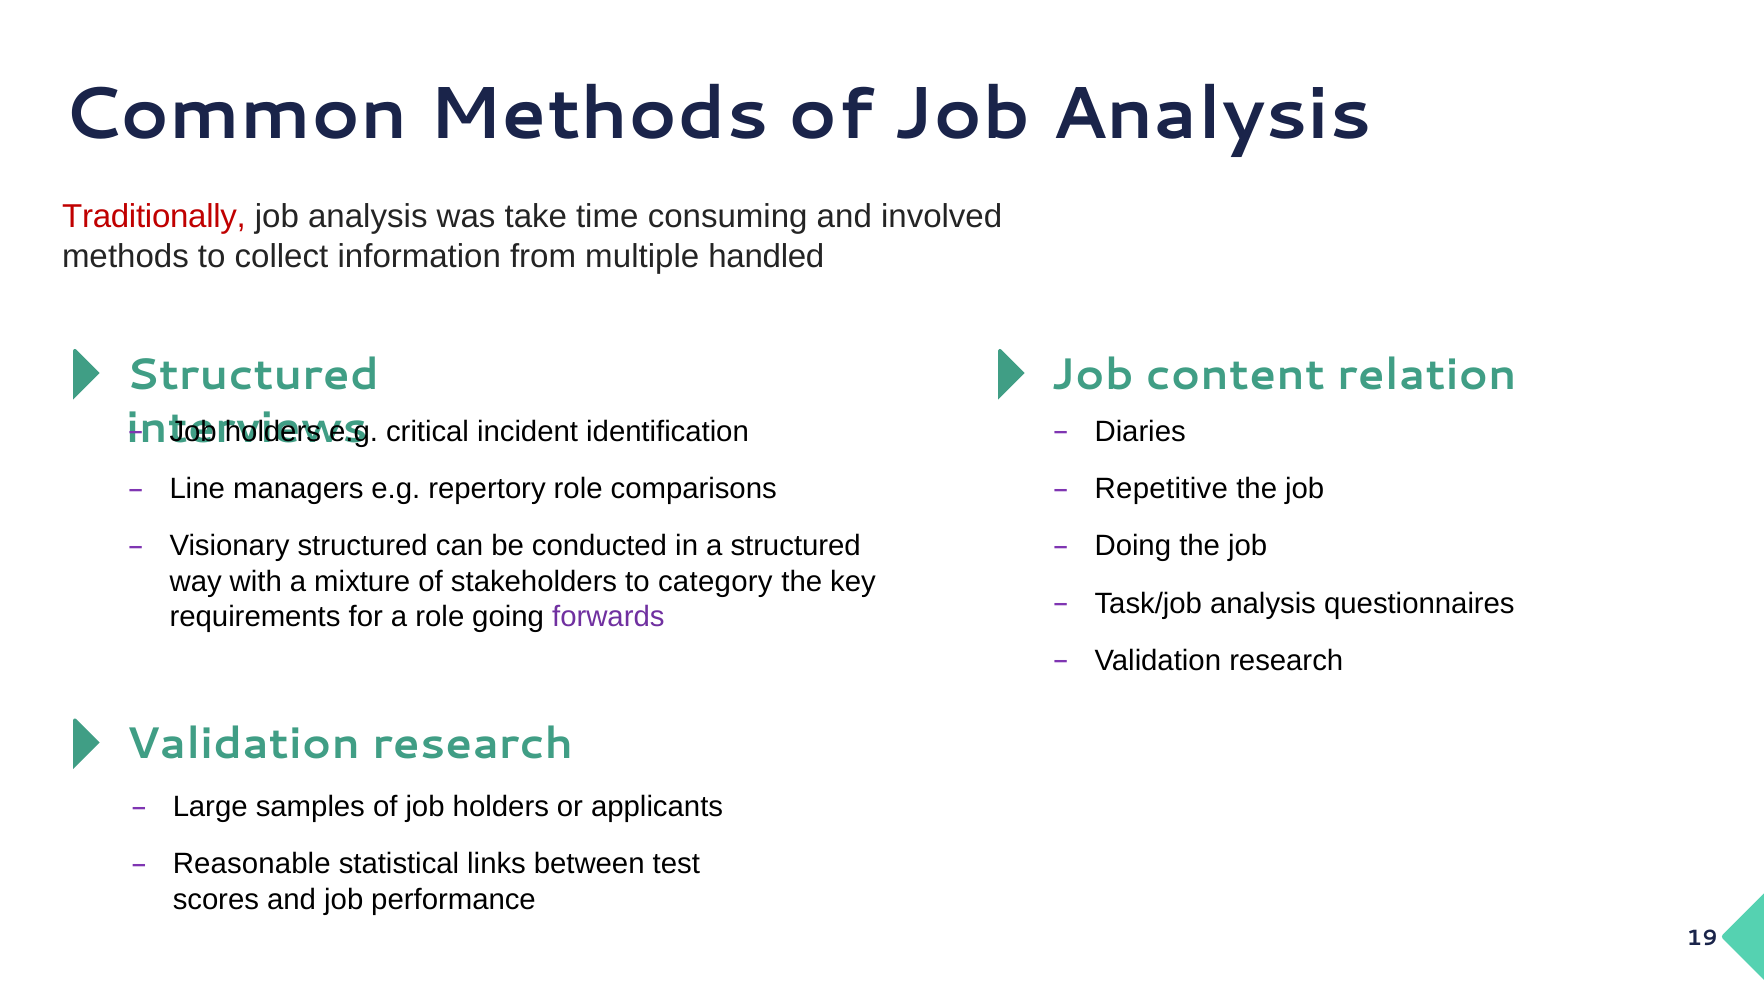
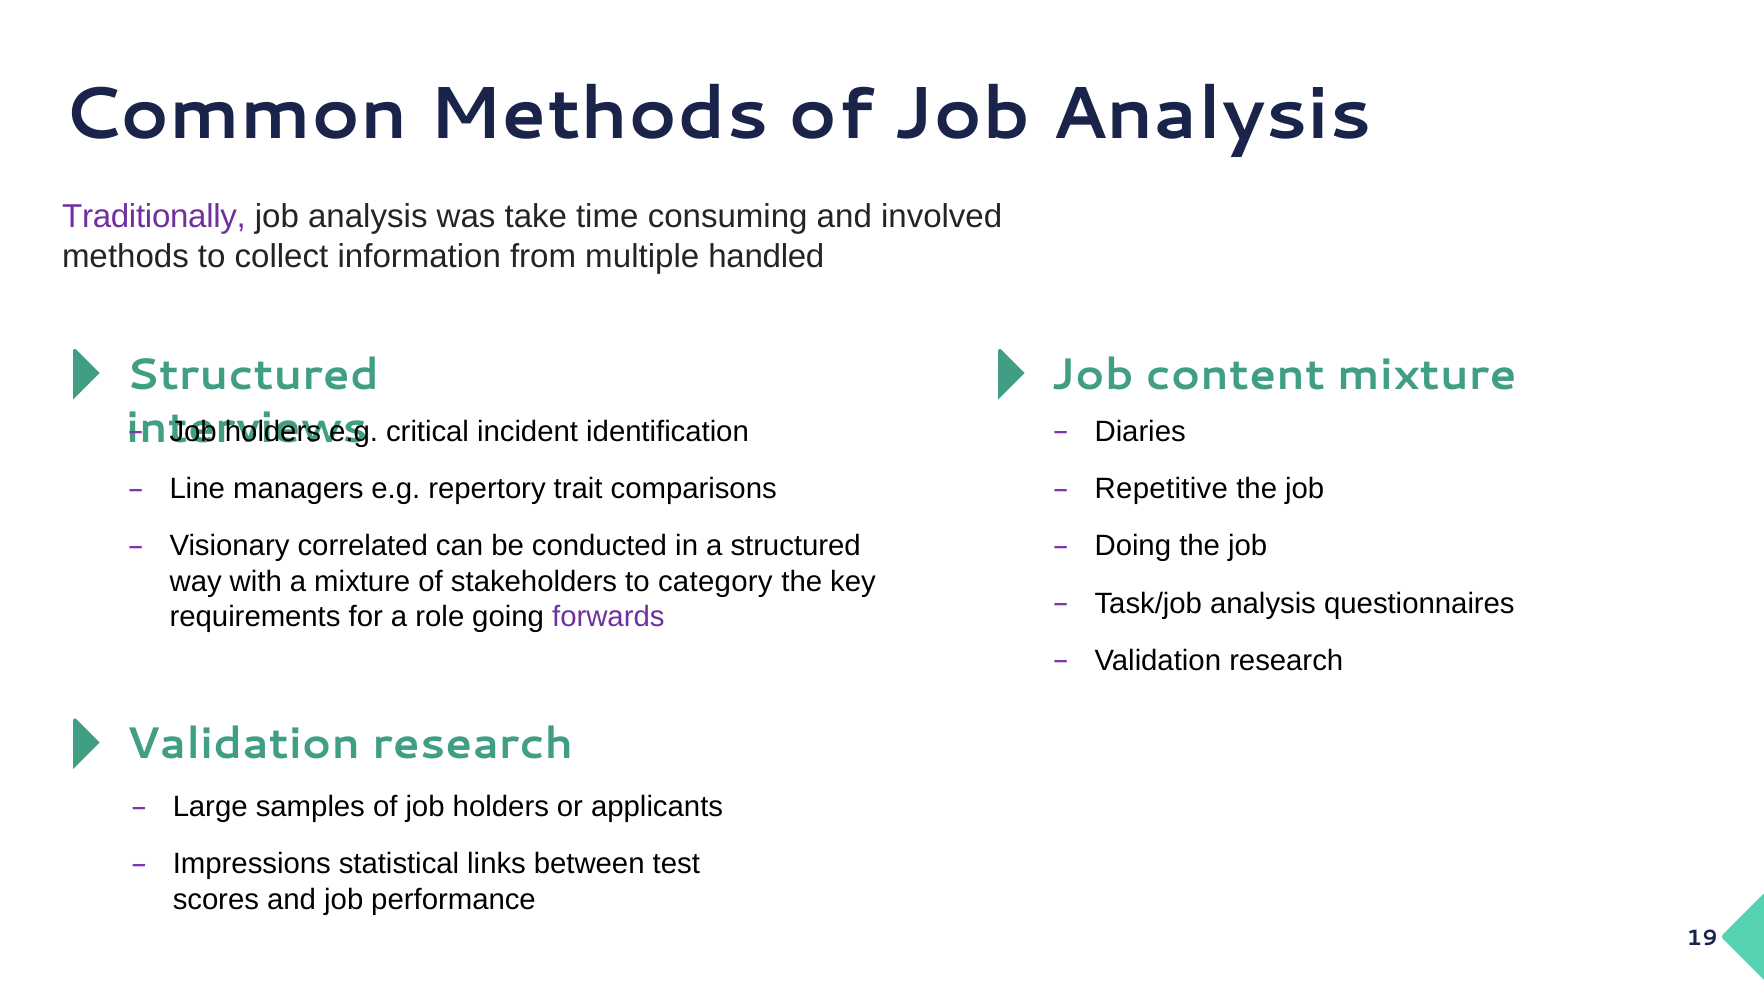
Traditionally colour: red -> purple (154, 217)
content relation: relation -> mixture (1427, 375)
repertory role: role -> trait (578, 489)
Visionary structured: structured -> correlated (363, 546)
Reasonable: Reasonable -> Impressions (252, 864)
